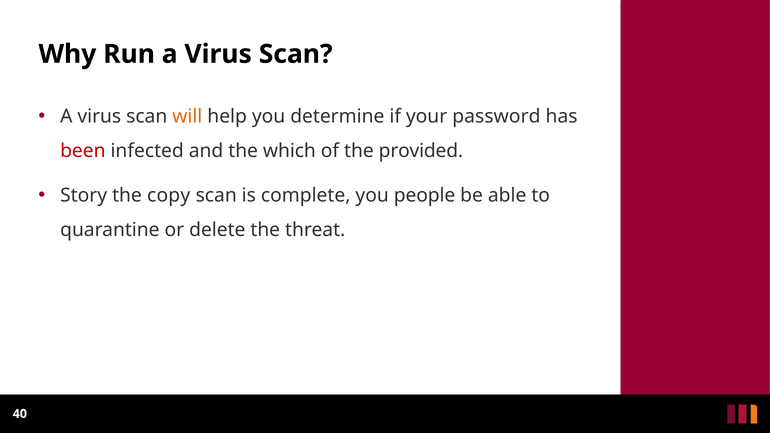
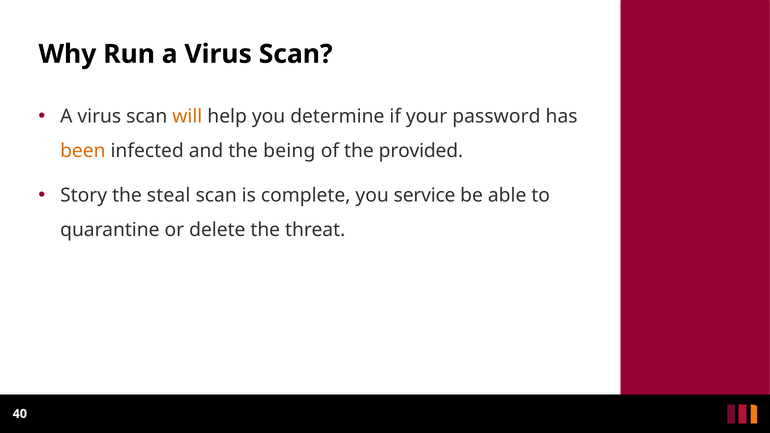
been colour: red -> orange (83, 151)
which: which -> being (289, 151)
copy: copy -> steal (169, 195)
people: people -> service (425, 195)
